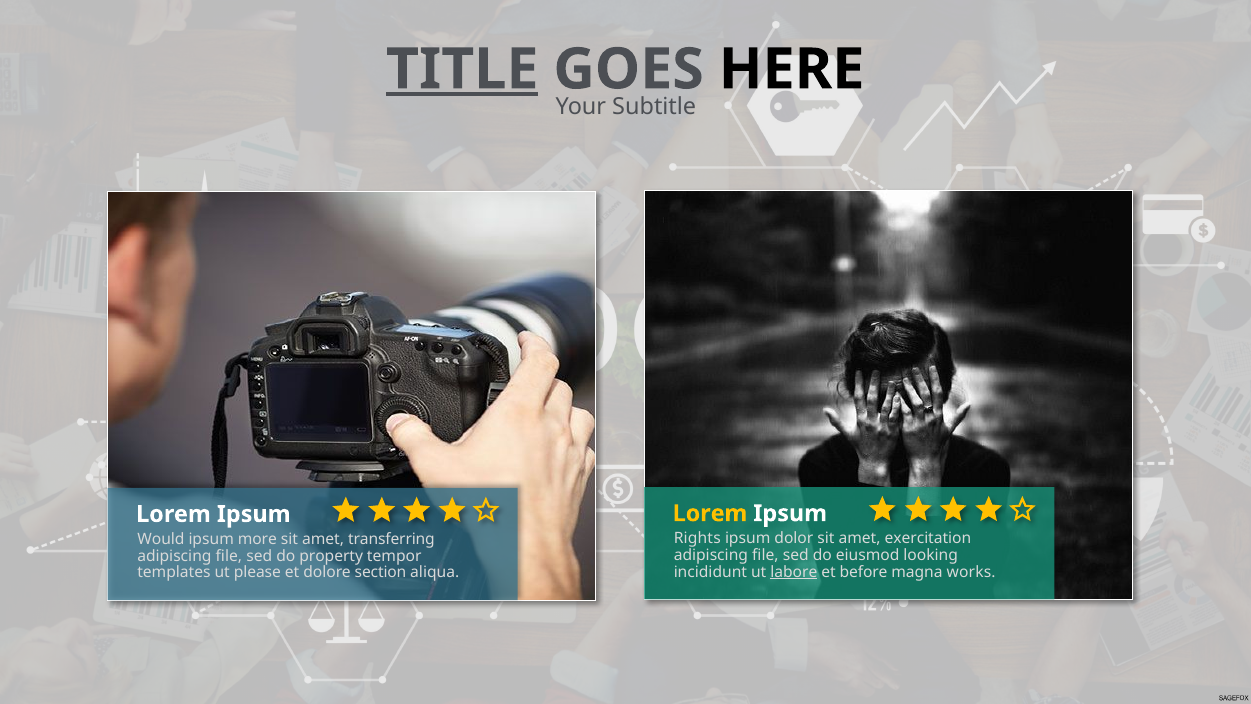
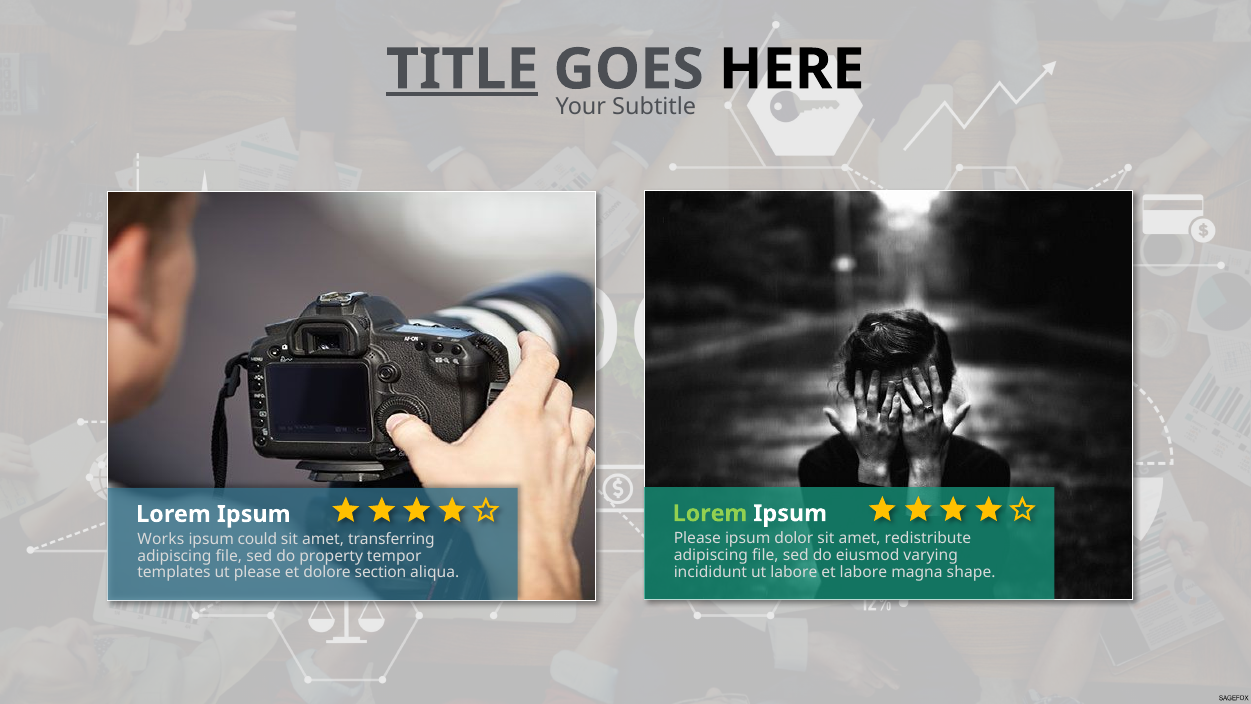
Lorem colour: yellow -> light green (710, 513)
Rights: Rights -> Please (697, 538)
exercitation: exercitation -> redistribute (928, 538)
Would: Would -> Works (161, 539)
more: more -> could (257, 539)
looking: looking -> varying (931, 555)
labore underline: present -> none (794, 572)
et before: before -> labore (863, 572)
works: works -> shape (971, 572)
